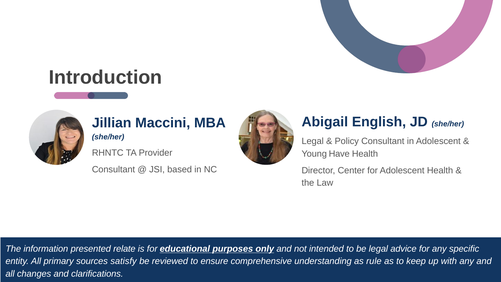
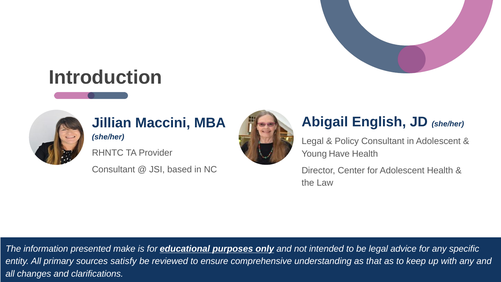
relate: relate -> make (124, 249)
rule: rule -> that (374, 261)
